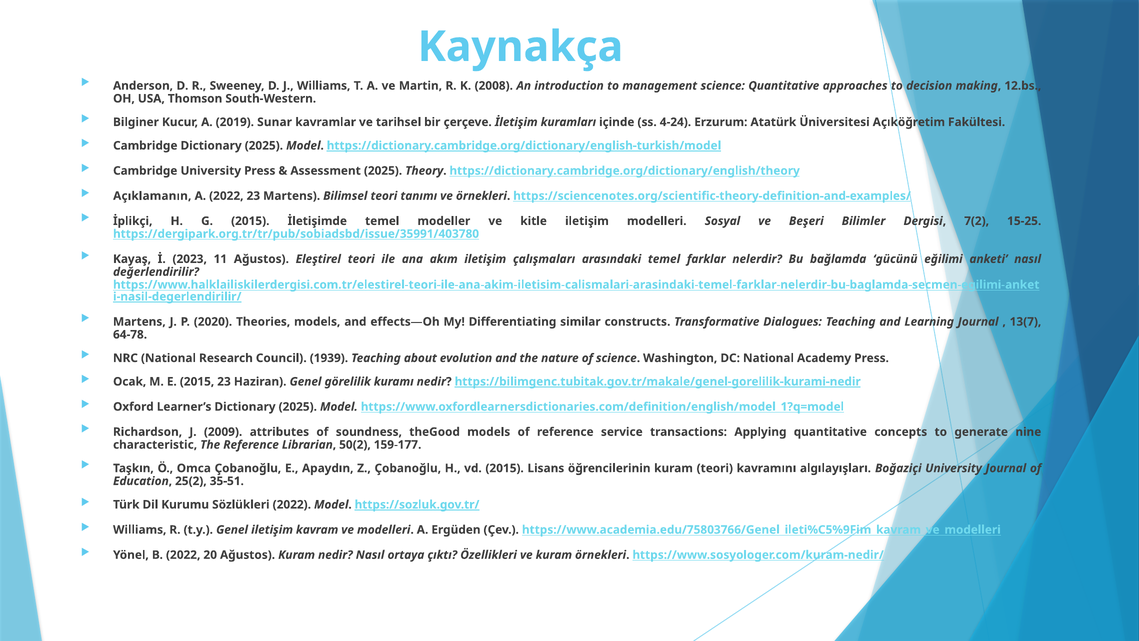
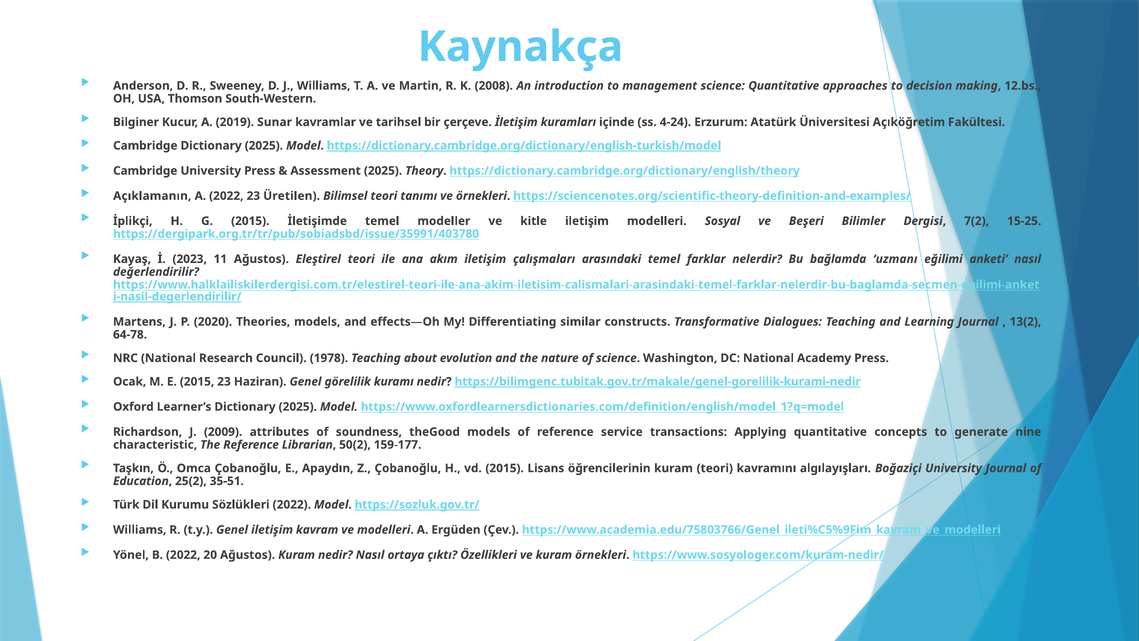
23 Martens: Martens -> Üretilen (292, 196)
gücünü: gücünü -> uzmanı (895, 259)
13(7: 13(7 -> 13(2 (1025, 322)
1939: 1939 -> 1978 (329, 358)
